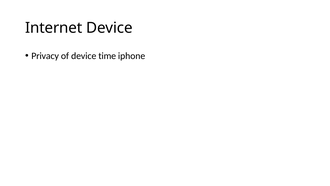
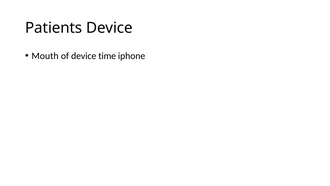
Internet: Internet -> Patients (54, 28)
Privacy: Privacy -> Mouth (45, 56)
